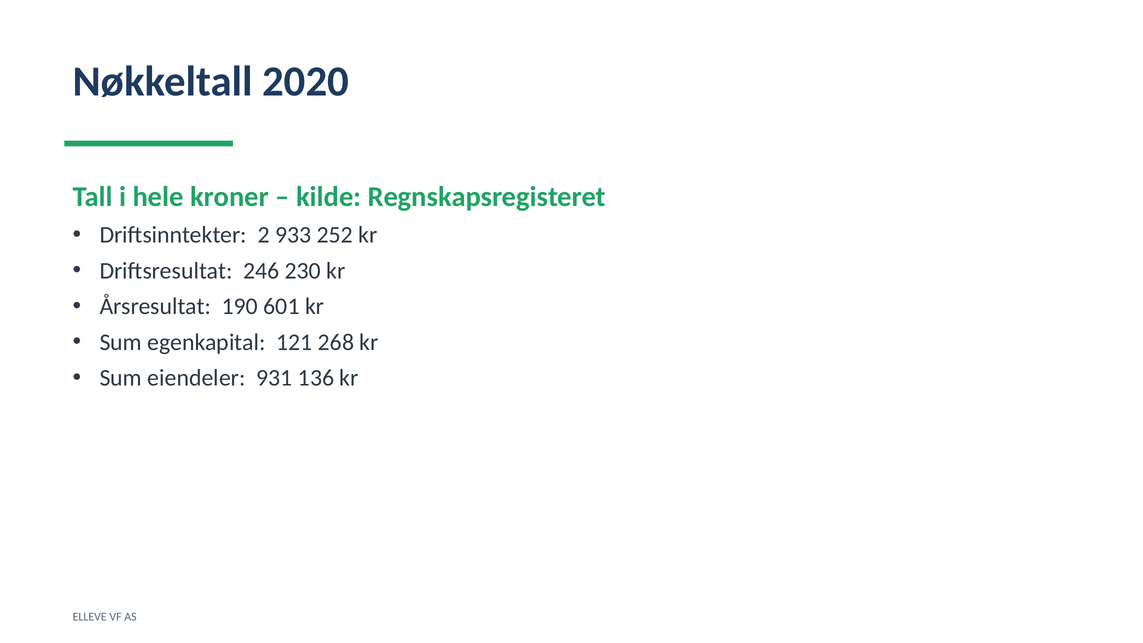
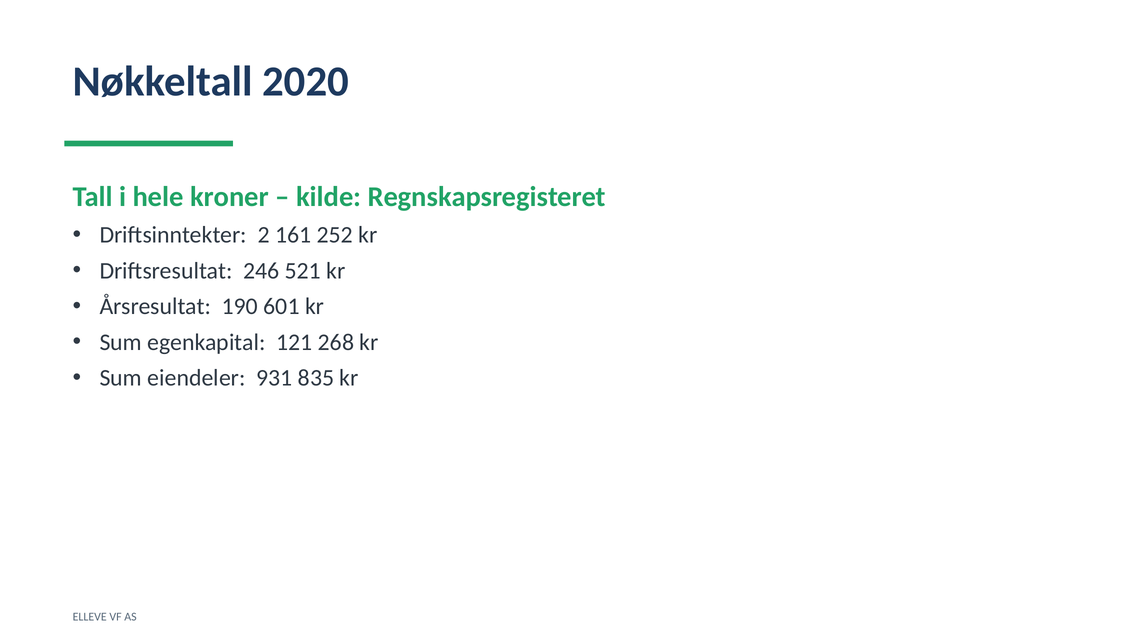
933: 933 -> 161 (293, 235)
230: 230 -> 521 (303, 271)
136: 136 -> 835 (316, 378)
